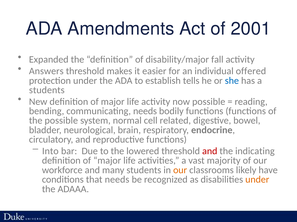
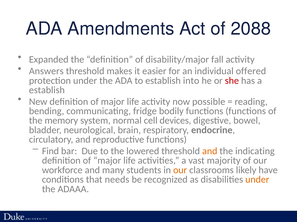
2001: 2001 -> 2088 (251, 29)
tells: tells -> into (191, 81)
she colour: blue -> red (232, 81)
students: students -> establish (47, 90)
communicating needs: needs -> fridge (145, 111)
the possible: possible -> memory (61, 121)
related: related -> devices (175, 121)
Into: Into -> Find (50, 152)
and colour: red -> orange (210, 152)
